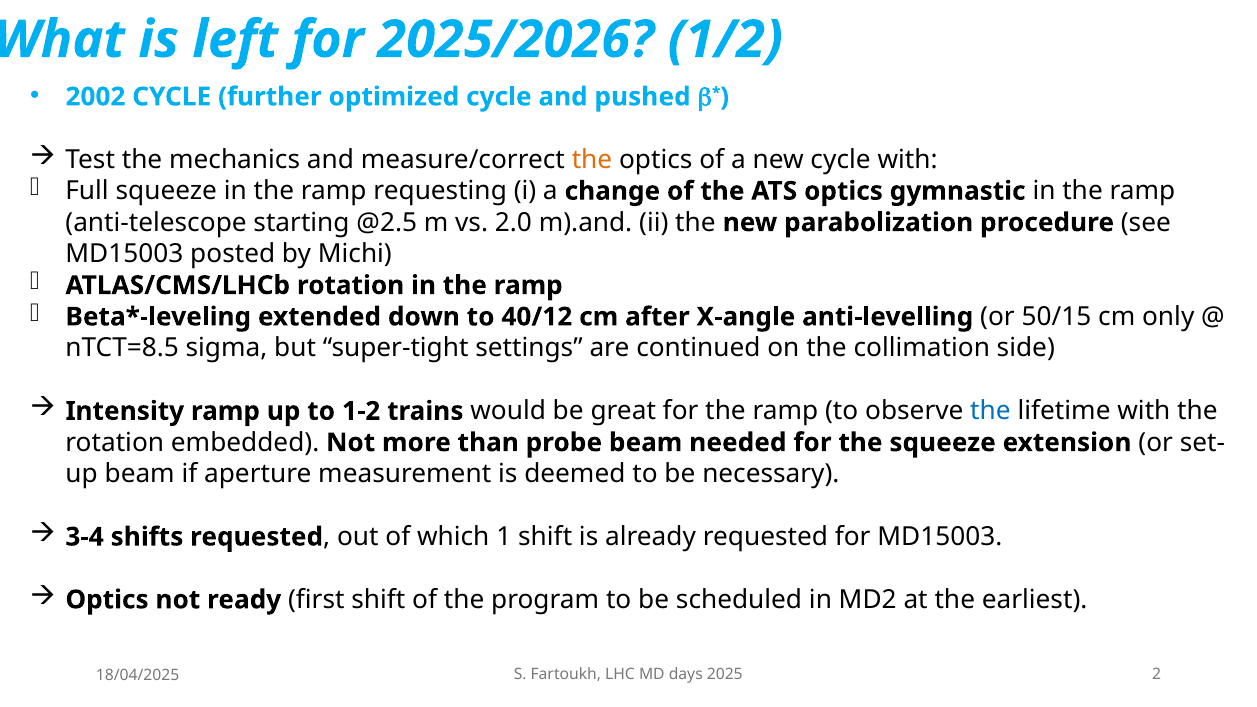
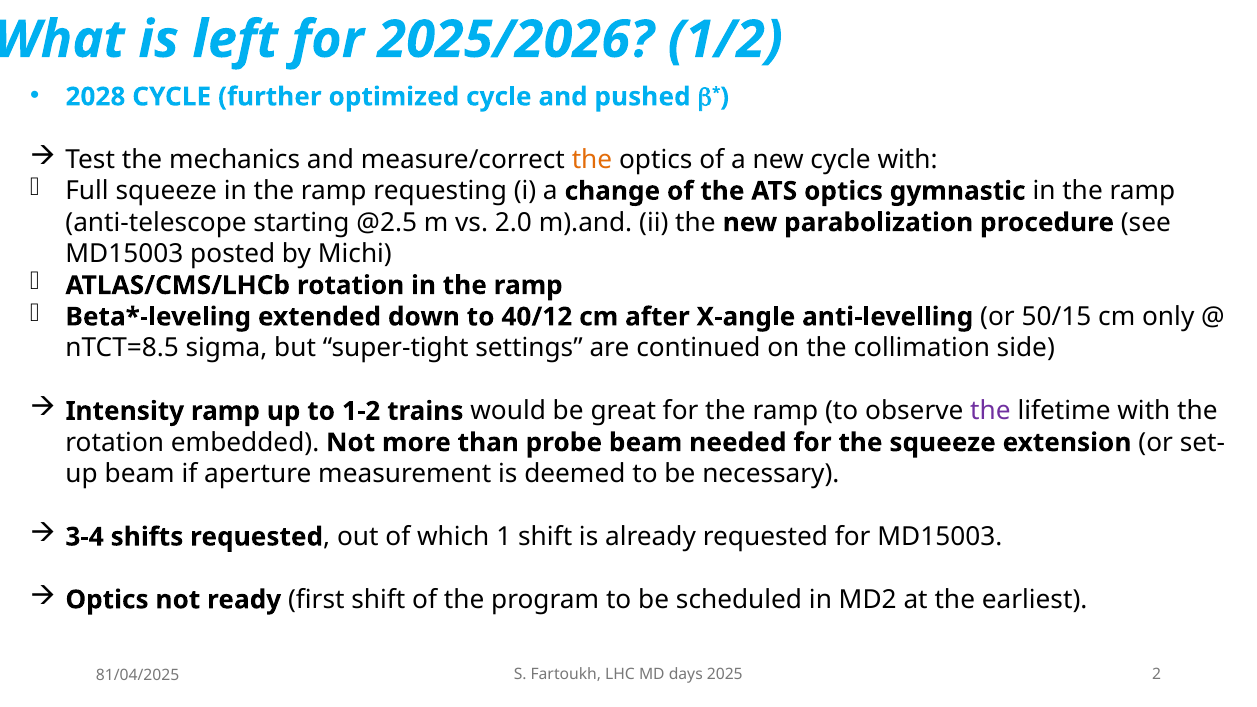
2002: 2002 -> 2028 (95, 97)
the colour: blue -> purple (990, 411)
18/04/2025: 18/04/2025 -> 81/04/2025 (138, 675)
